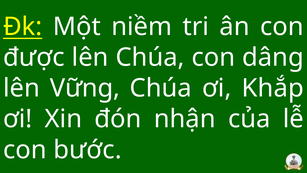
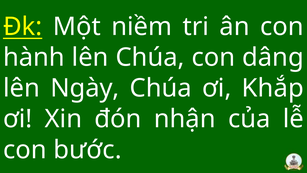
được: được -> hành (34, 57)
Vững: Vững -> Ngày (85, 88)
